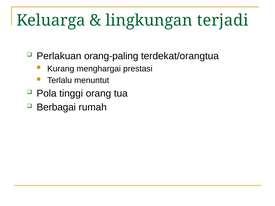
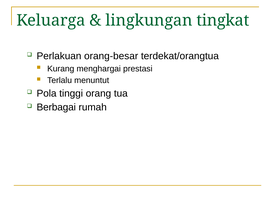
terjadi: terjadi -> tingkat (223, 20)
orang-paling: orang-paling -> orang-besar (111, 56)
